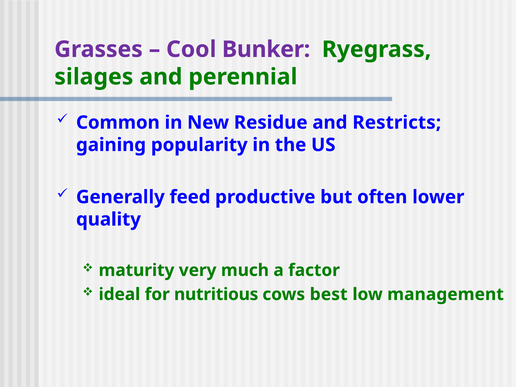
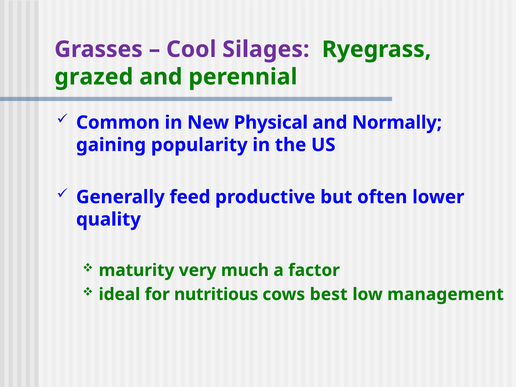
Bunker: Bunker -> Silages (266, 49)
silages: silages -> grazed (94, 77)
Residue: Residue -> Physical (271, 123)
Restricts: Restricts -> Normally (397, 123)
